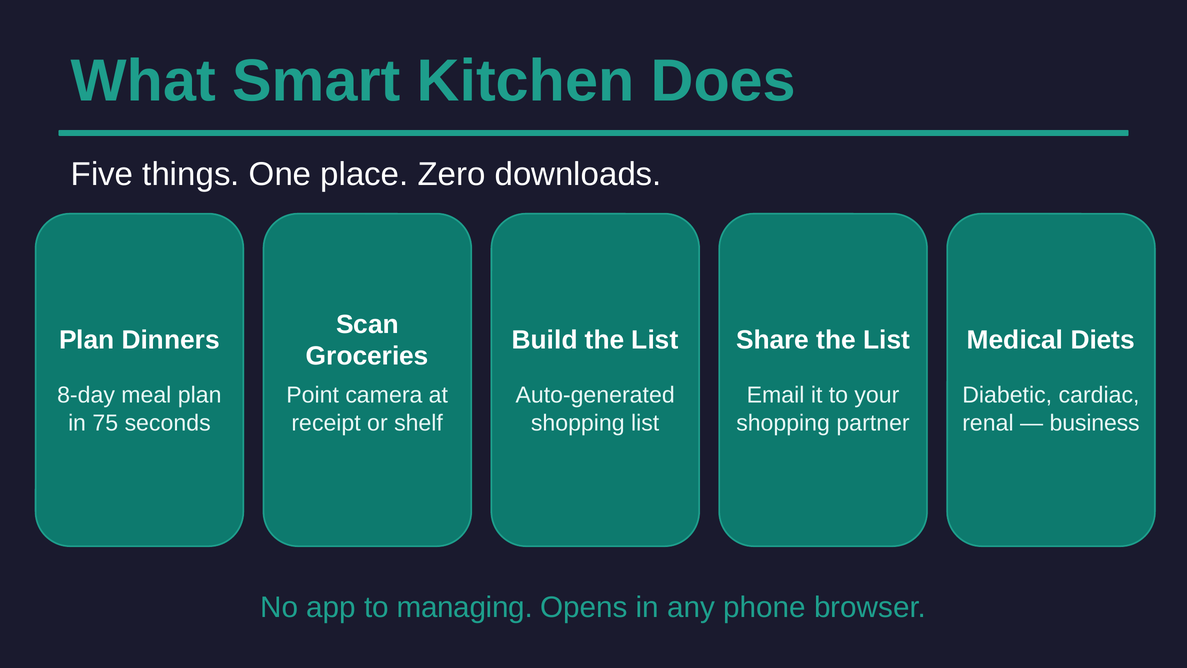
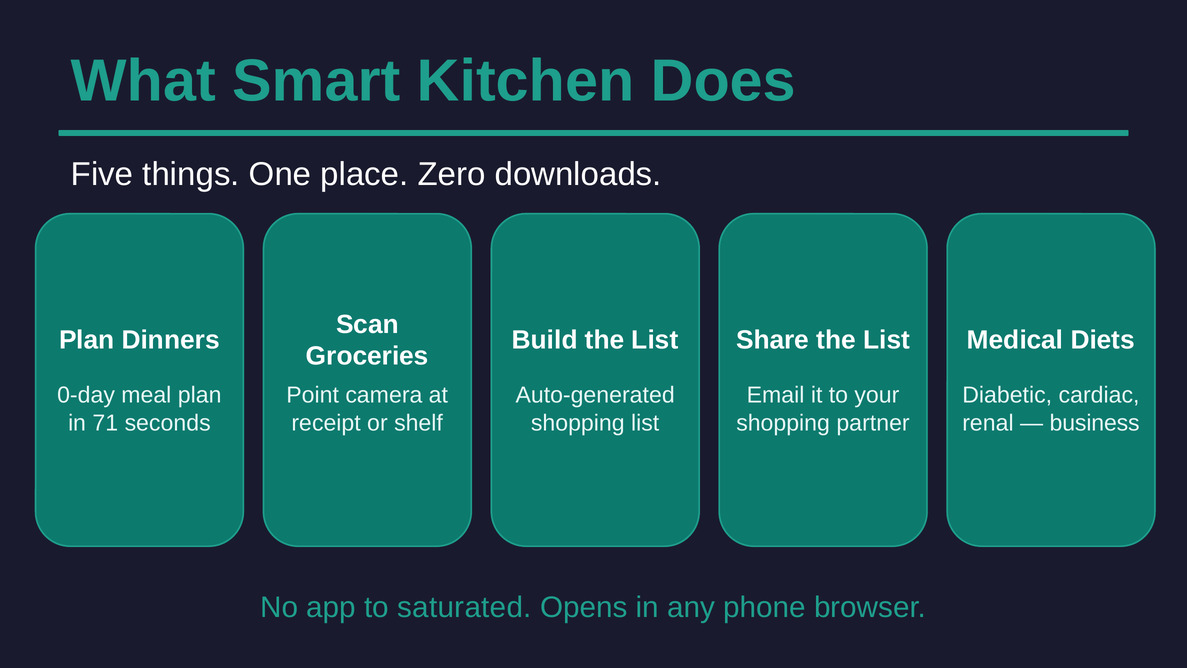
8-day: 8-day -> 0-day (86, 395)
75: 75 -> 71 (105, 423)
managing: managing -> saturated (464, 607)
